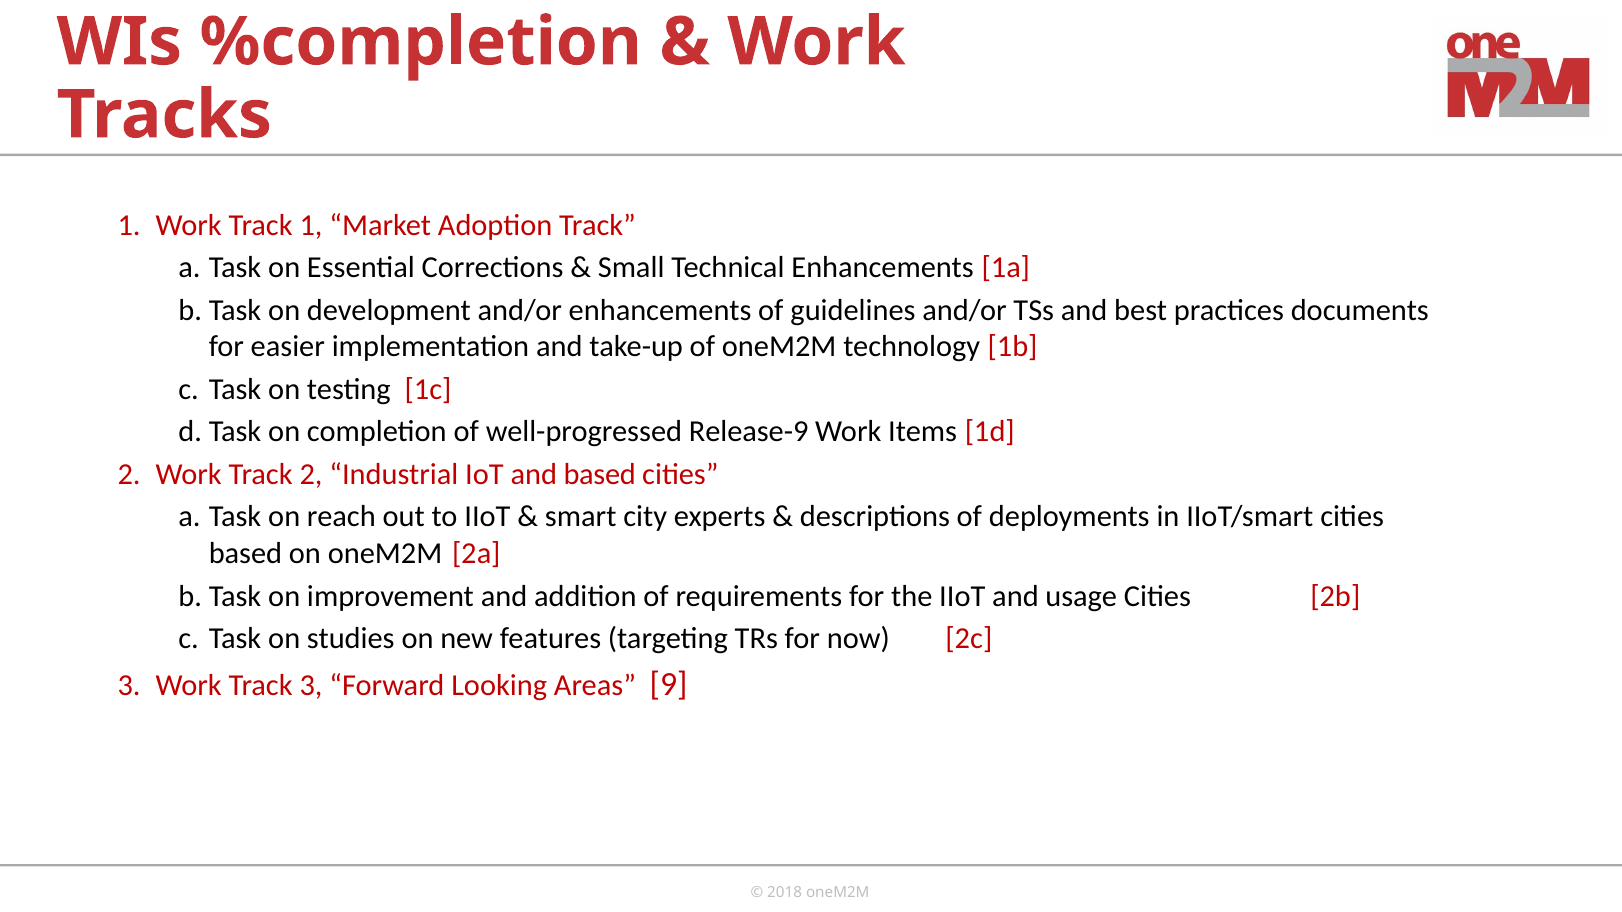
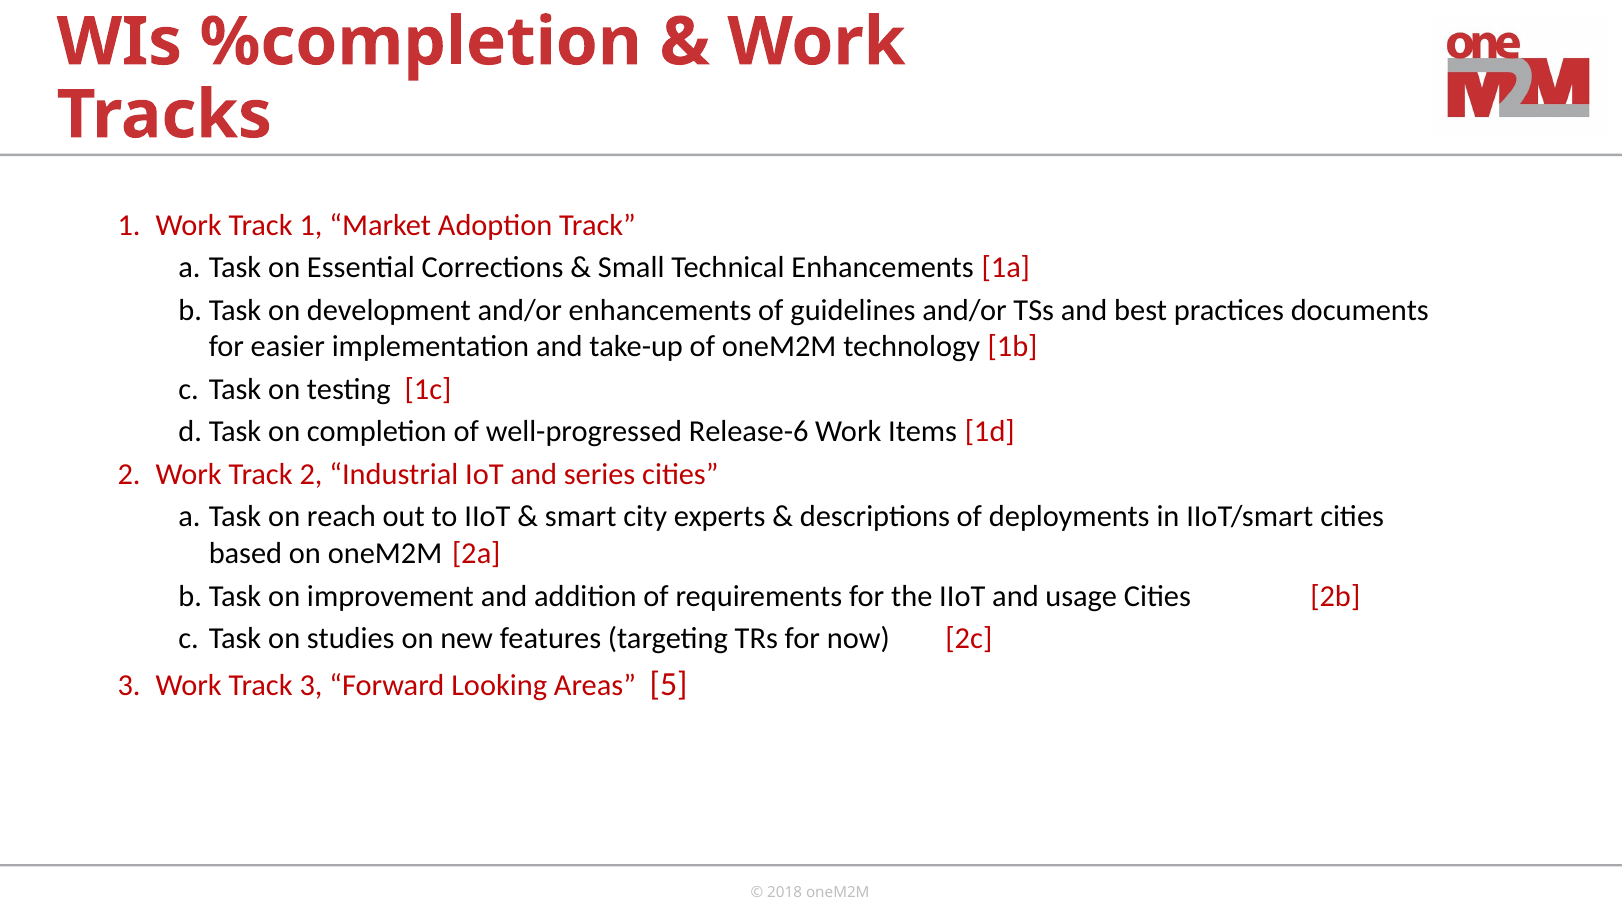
Release-9: Release-9 -> Release-6 (749, 432)
and based: based -> series (600, 475)
9: 9 -> 5 (669, 684)
